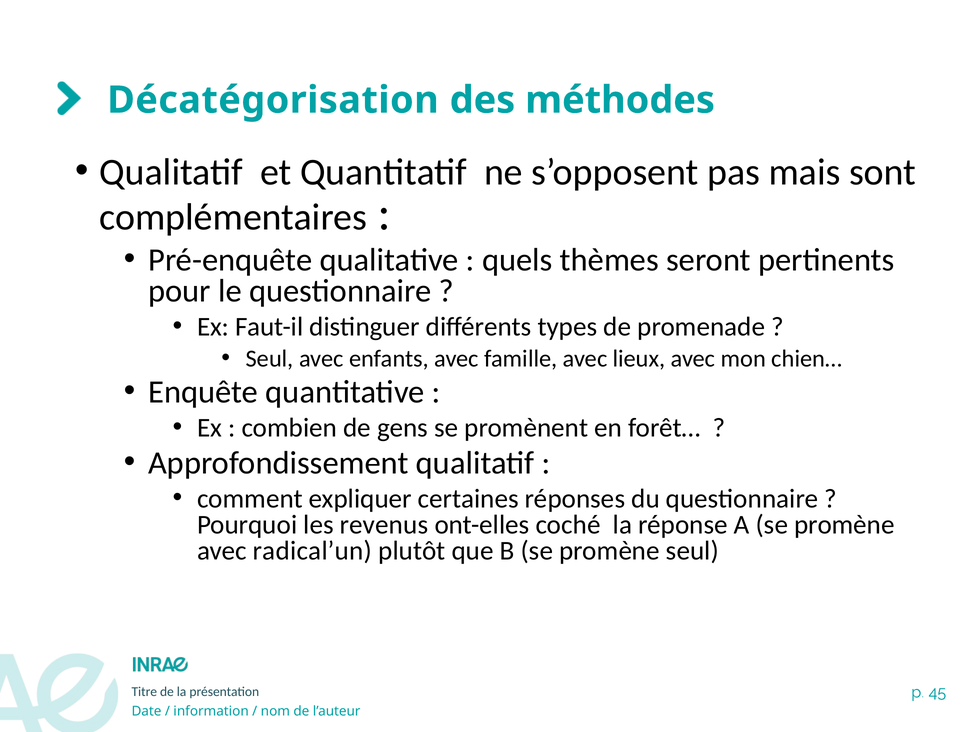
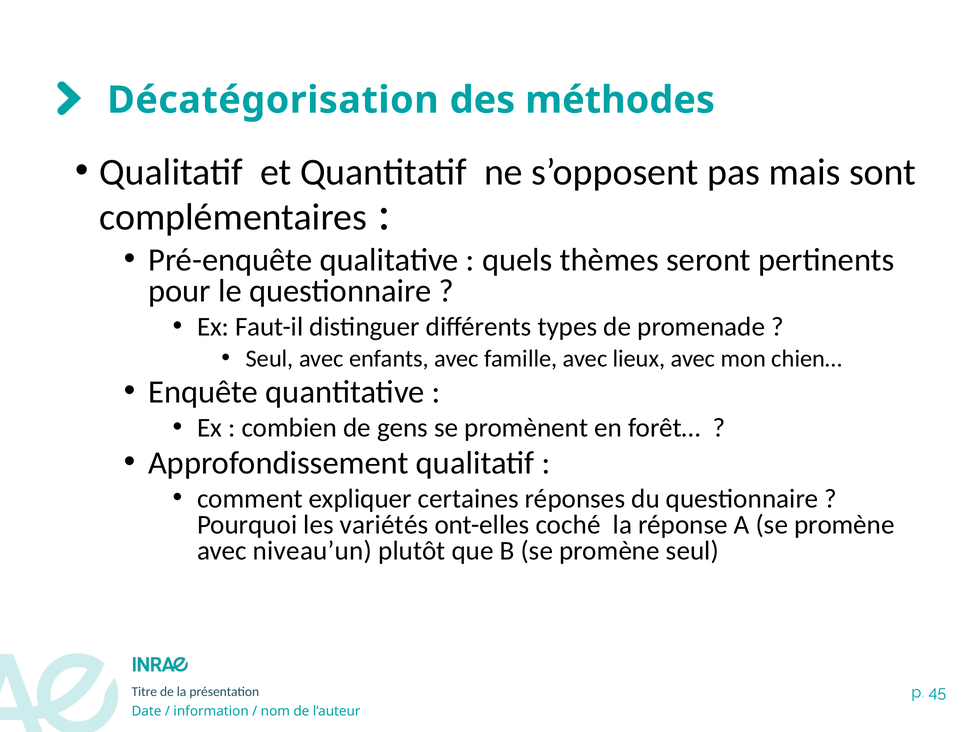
revenus: revenus -> variétés (384, 525)
radical’un: radical’un -> niveau’un (312, 551)
